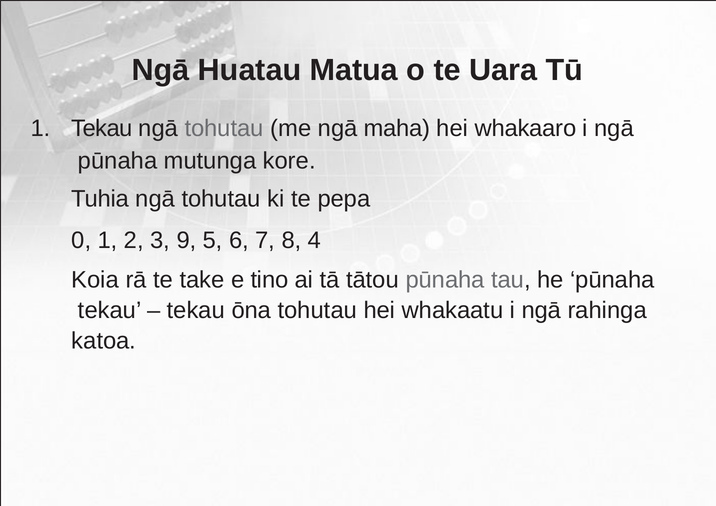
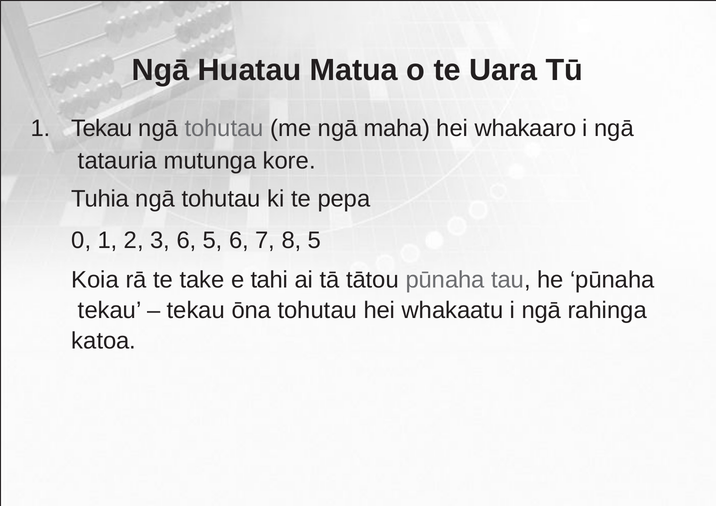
pūnaha: pūnaha -> tatauria (118, 161)
3 9: 9 -> 6 (186, 241)
8 4: 4 -> 5 (315, 241)
tino: tino -> tahi (269, 280)
